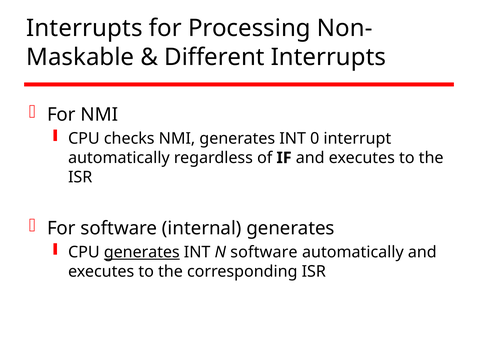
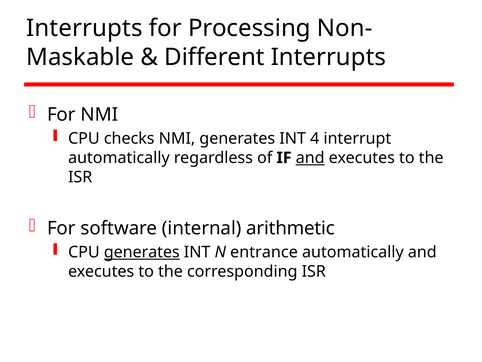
0: 0 -> 4 (315, 138)
and underline: none -> present (310, 158)
internal generates: generates -> arithmetic (291, 228)
N software: software -> entrance (264, 252)
